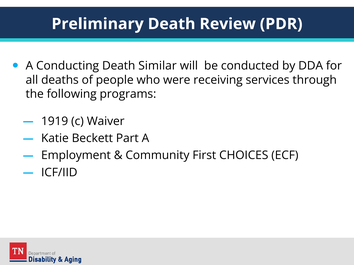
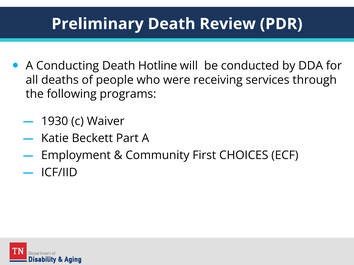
Similar: Similar -> Hotline (158, 66)
1919: 1919 -> 1930 (55, 121)
